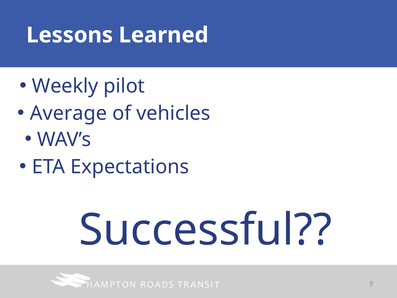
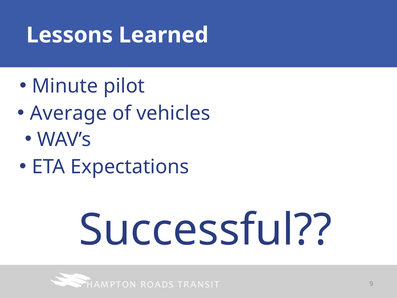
Weekly: Weekly -> Minute (65, 86)
